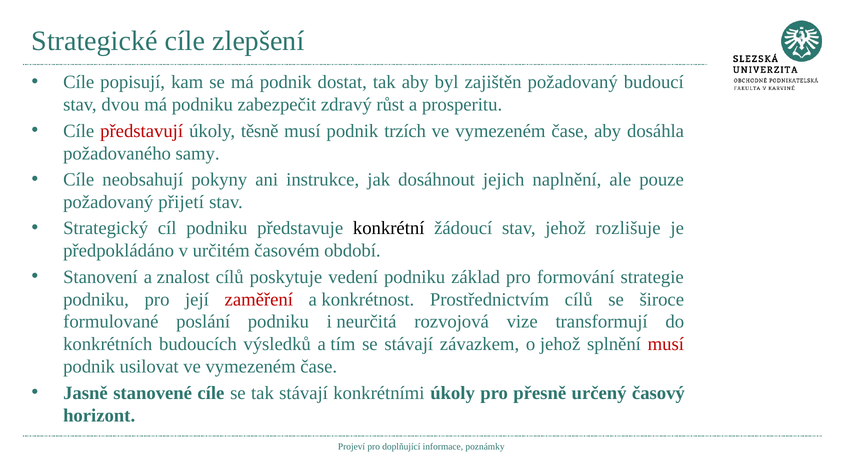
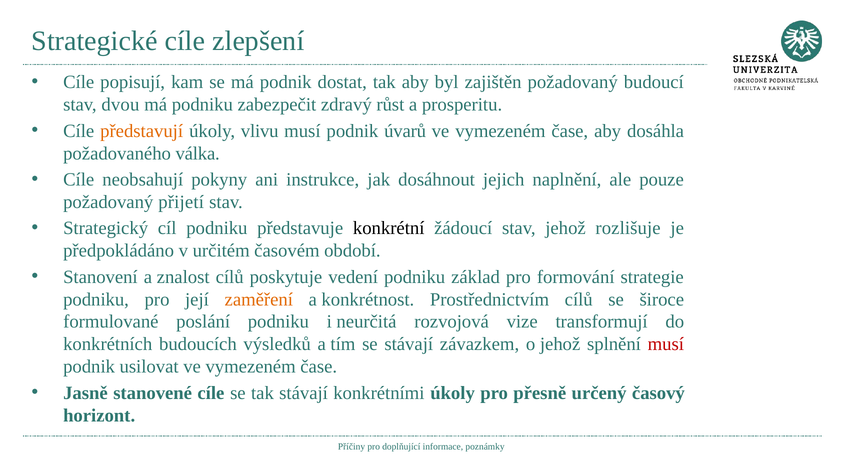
představují colour: red -> orange (142, 131)
těsně: těsně -> vlivu (260, 131)
trzích: trzích -> úvarů (405, 131)
samy: samy -> válka (198, 153)
zaměření colour: red -> orange (259, 299)
Projeví: Projeví -> Příčiny (352, 447)
